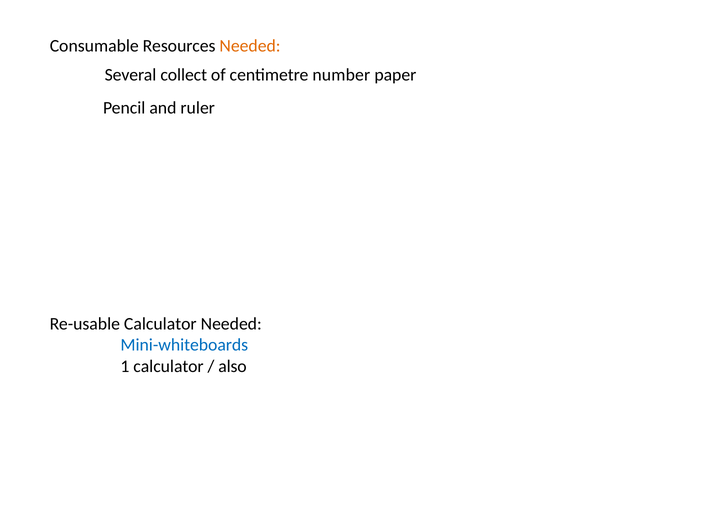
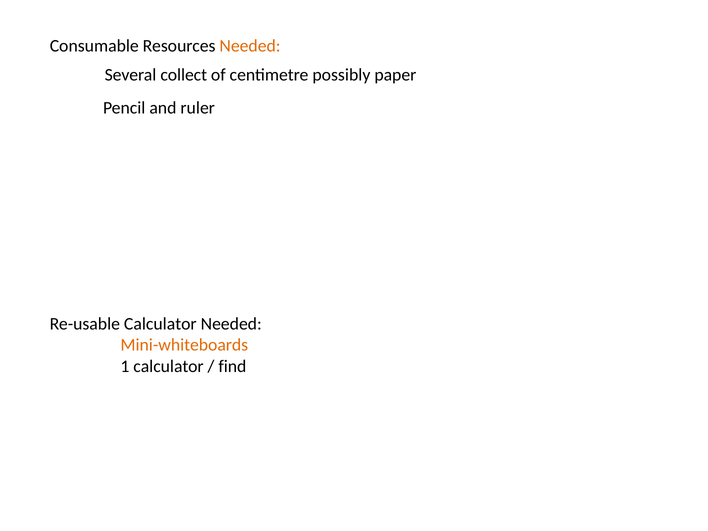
number: number -> possibly (341, 75)
Mini-whiteboards colour: blue -> orange (184, 345)
also: also -> find (232, 366)
